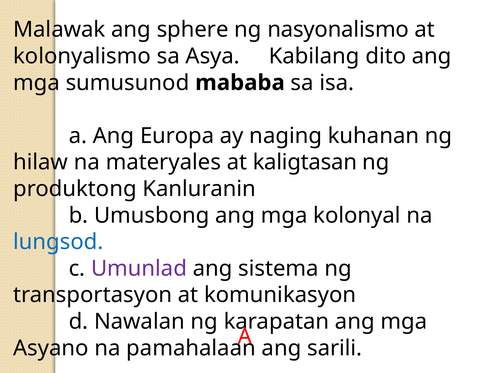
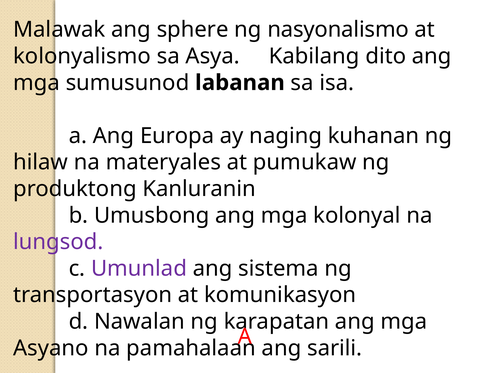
mababa: mababa -> labanan (240, 83)
kaligtasan: kaligtasan -> pumukaw (305, 163)
lungsod colour: blue -> purple (58, 242)
